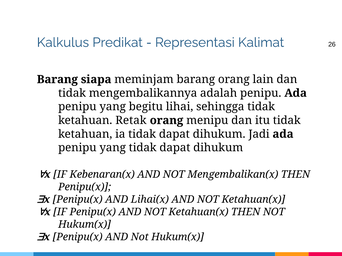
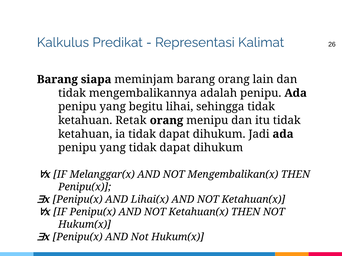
Kebenaran(x: Kebenaran(x -> Melanggar(x (102, 175)
